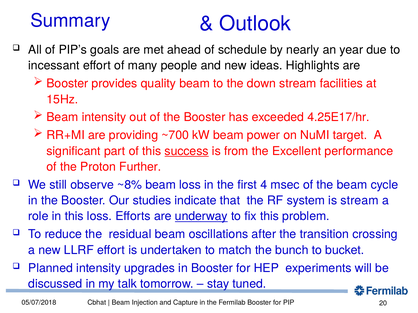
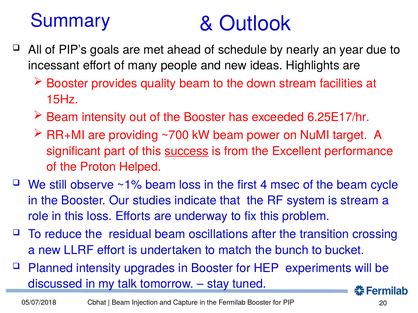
4.25E17/hr: 4.25E17/hr -> 6.25E17/hr (339, 117)
Further: Further -> Helped (140, 167)
~8%: ~8% -> ~1% (130, 185)
underway underline: present -> none (201, 217)
